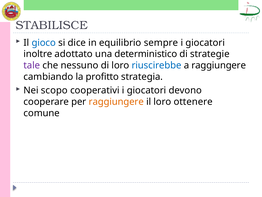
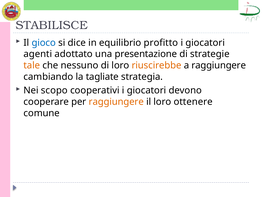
sempre: sempre -> profitto (161, 43)
inoltre: inoltre -> agenti (38, 54)
deterministico: deterministico -> presentazione (146, 54)
tale colour: purple -> orange (32, 65)
riuscirebbe colour: blue -> orange (157, 65)
profitto: profitto -> tagliate (102, 77)
